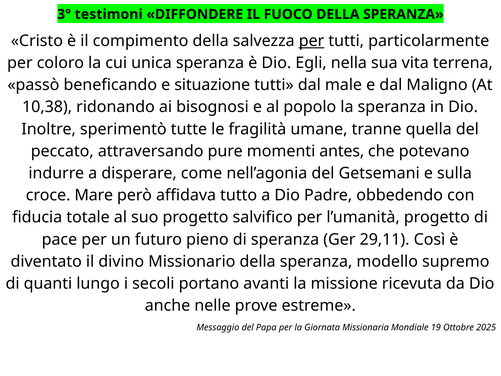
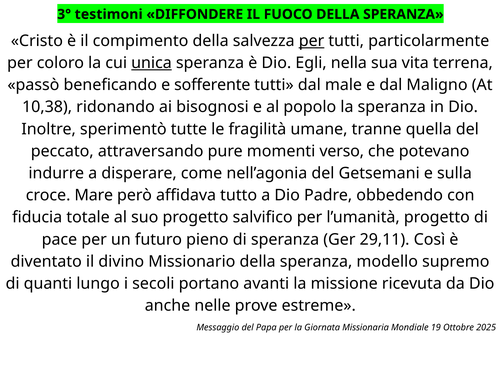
unica underline: none -> present (151, 63)
situazione: situazione -> sofferente (212, 85)
antes: antes -> verso (342, 151)
